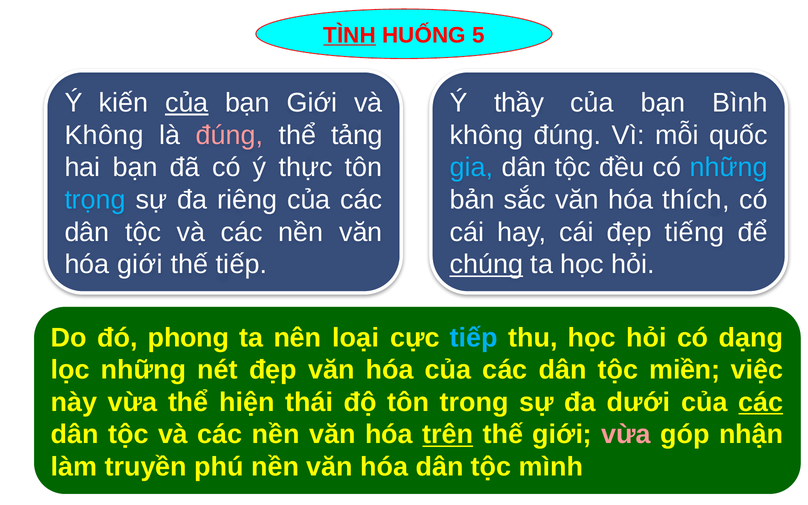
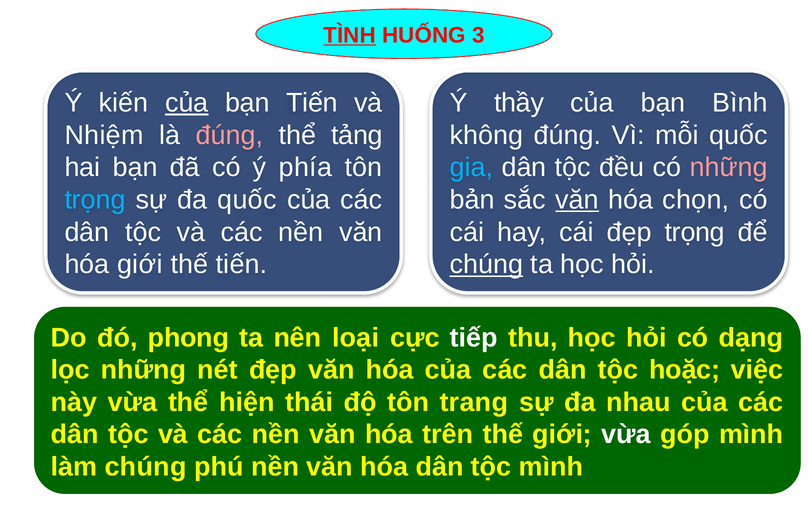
5: 5 -> 3 (478, 35)
bạn Giới: Giới -> Tiến (312, 103)
Không: Không -> Nhiệm (104, 135)
thực: thực -> phía (306, 168)
những colour: light blue -> pink (729, 168)
đa riêng: riêng -> quốc (247, 200)
văn underline: none -> present (577, 200)
thích: thích -> chọn (696, 200)
đẹp tiếng: tiếng -> trọng (695, 232)
thế tiếp: tiếp -> tiến (242, 264)
tiếp colour: light blue -> white (474, 338)
miền: miền -> hoặc (685, 370)
trong: trong -> trang (474, 402)
dưới: dưới -> nhau (638, 402)
các underline: present -> none (761, 402)
trên underline: present -> none (448, 435)
vừa colour: pink -> white (626, 435)
góp nhận: nhận -> mình (751, 435)
làm truyền: truyền -> chúng (146, 467)
